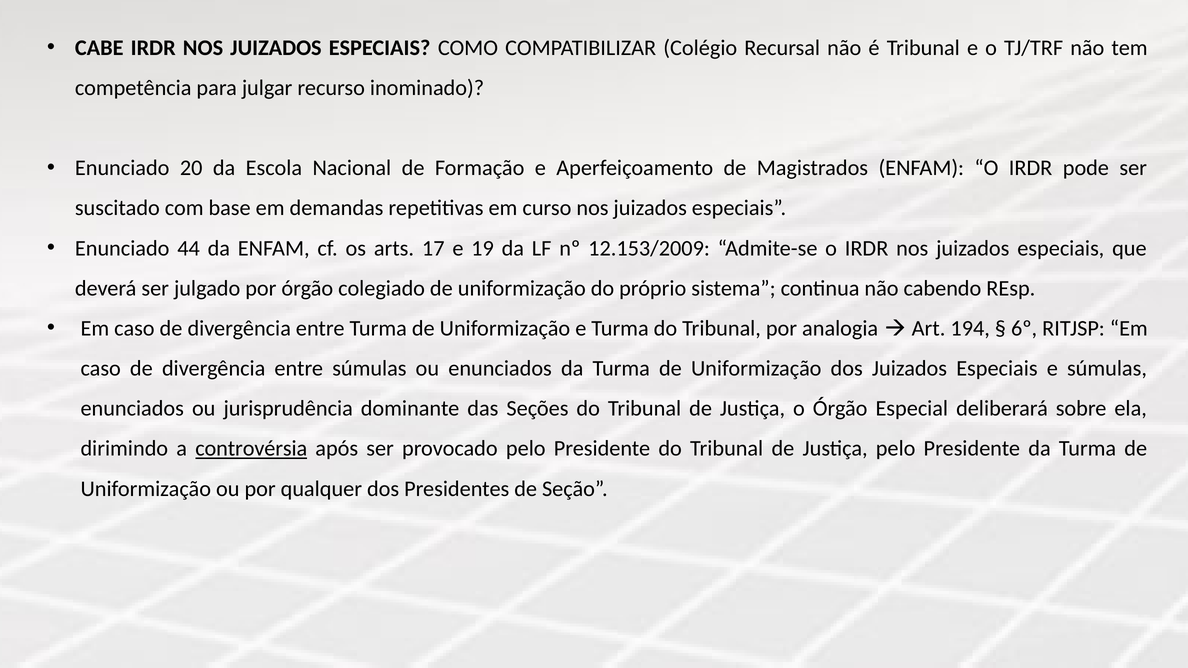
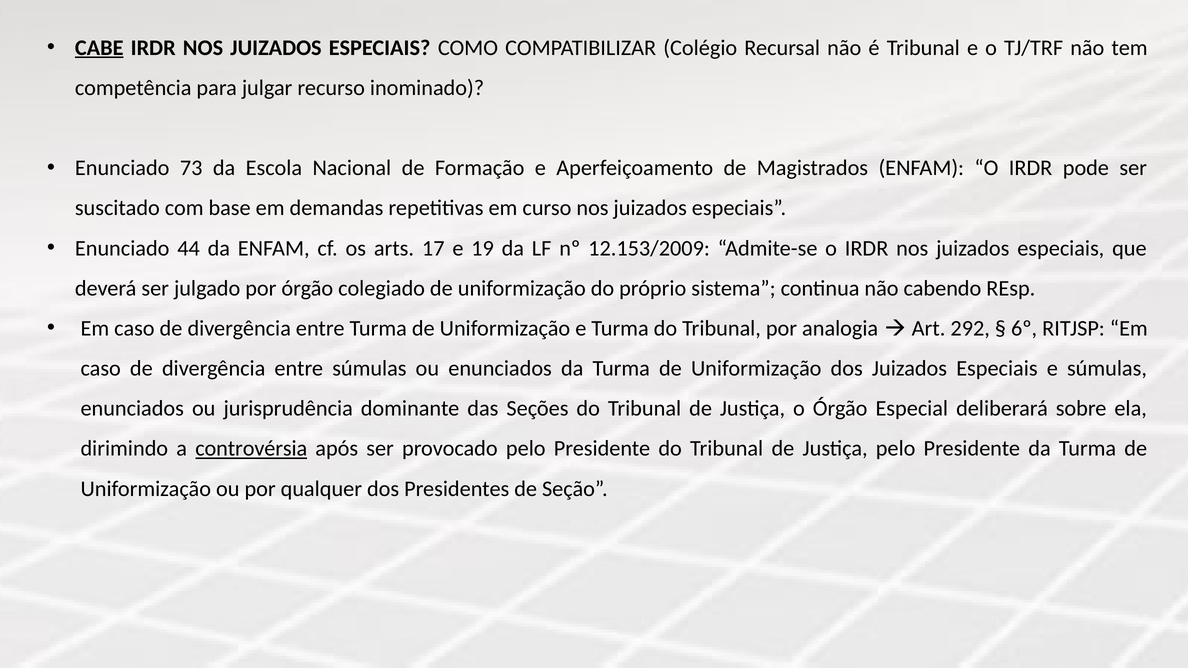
CABE underline: none -> present (99, 48)
20: 20 -> 73 (191, 168)
194: 194 -> 292 (970, 328)
